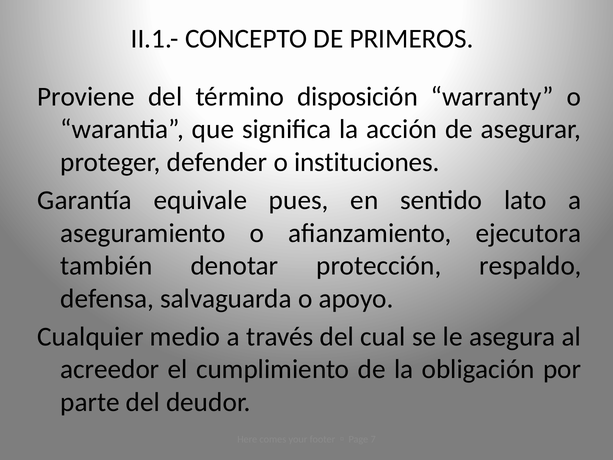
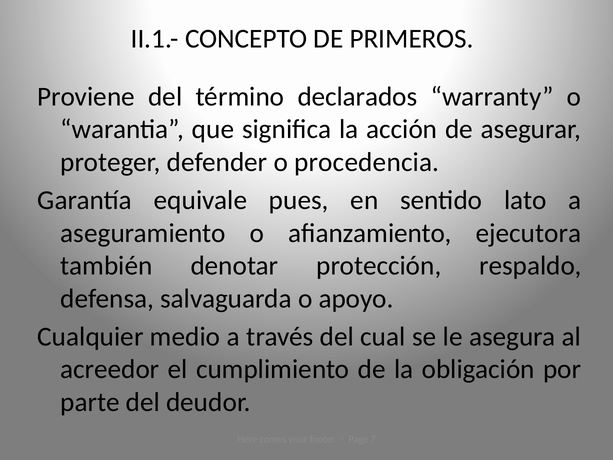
disposición: disposición -> declarados (357, 97)
instituciones: instituciones -> procedencia (367, 162)
